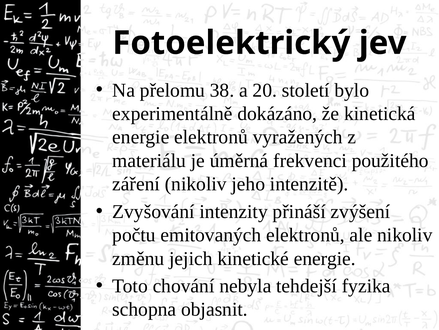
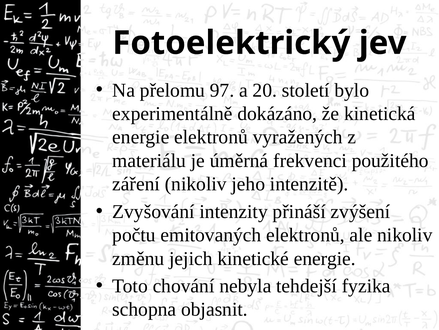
38: 38 -> 97 (222, 90)
